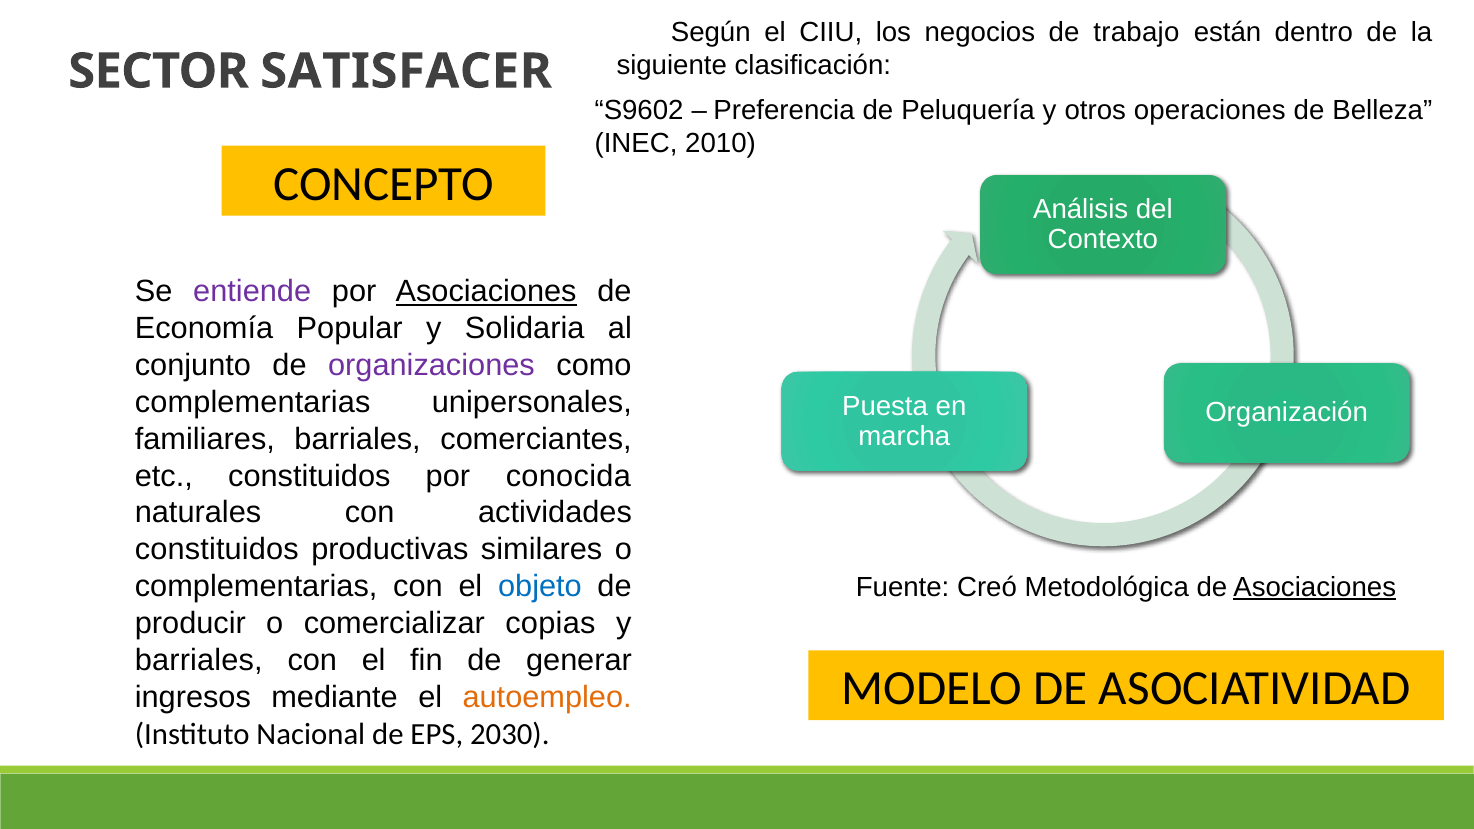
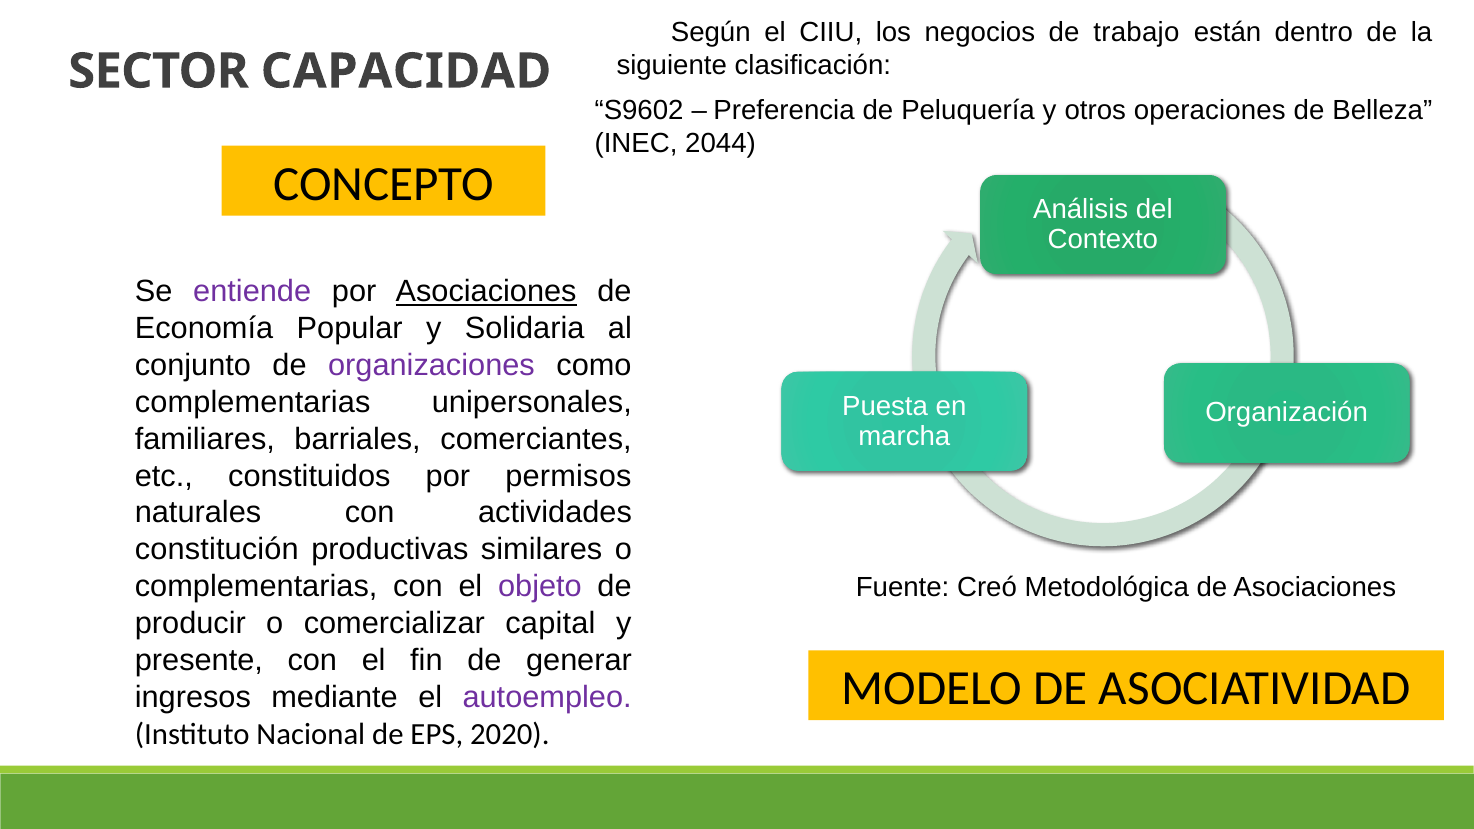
SATISFACER: SATISFACER -> CAPACIDAD (406, 71)
2010: 2010 -> 2044 (720, 144)
conocida: conocida -> permisos (568, 476)
constituidos: constituidos -> constitución (217, 550)
objeto colour: blue -> purple (540, 587)
Asociaciones underline: present -> none (1315, 587)
copias: copias -> capital (550, 623)
barriales: barriales -> presente (199, 660)
autoempleo colour: orange -> purple (547, 697)
2030: 2030 -> 2020 (510, 734)
